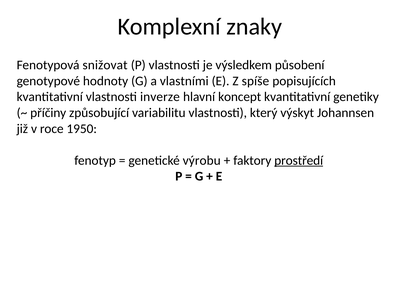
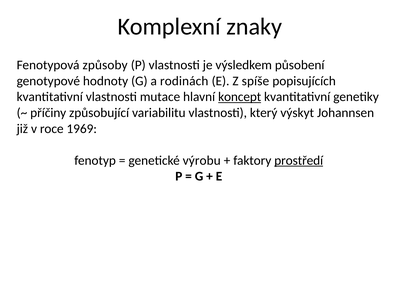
snižovat: snižovat -> způsoby (105, 65)
vlastními: vlastními -> rodinách (184, 81)
inverze: inverze -> mutace (160, 97)
koncept underline: none -> present (240, 97)
1950: 1950 -> 1969 (82, 129)
